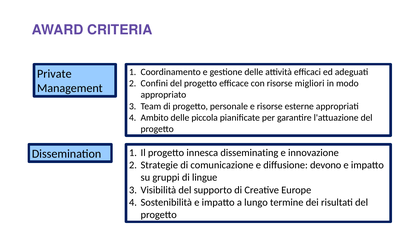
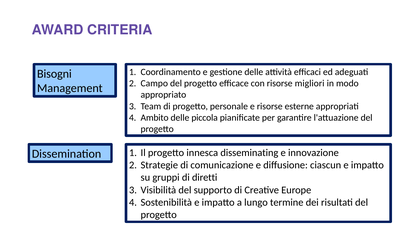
Private: Private -> Bisogni (54, 74)
Confini: Confini -> Campo (154, 83)
devono: devono -> ciascun (326, 165)
lingue: lingue -> diretti (205, 177)
